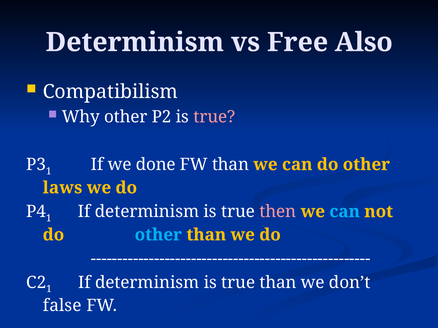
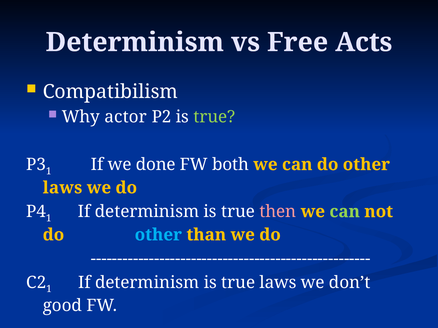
Also: Also -> Acts (364, 42)
Why other: other -> actor (126, 117)
true colour: pink -> light green (214, 117)
FW than: than -> both (230, 165)
can colour: light blue -> light green (345, 212)
true than: than -> laws (278, 283)
false: false -> good (62, 306)
